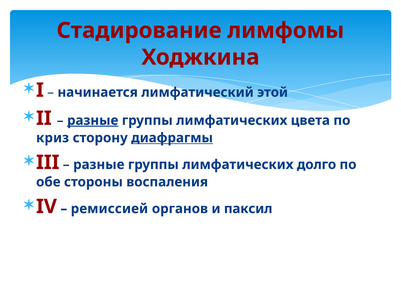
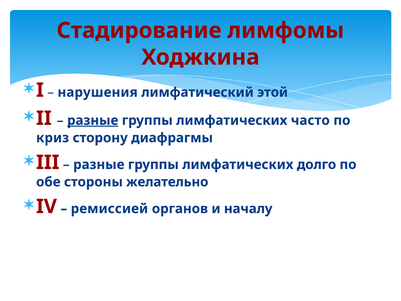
начинается: начинается -> нарушения (98, 92)
цвета: цвета -> часто (310, 120)
диафрагмы underline: present -> none (172, 138)
воспаления: воспаления -> желательно (167, 182)
паксил: паксил -> началу (248, 209)
